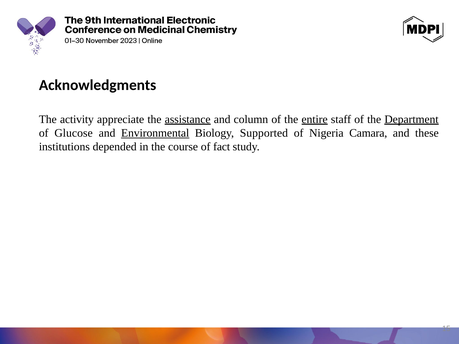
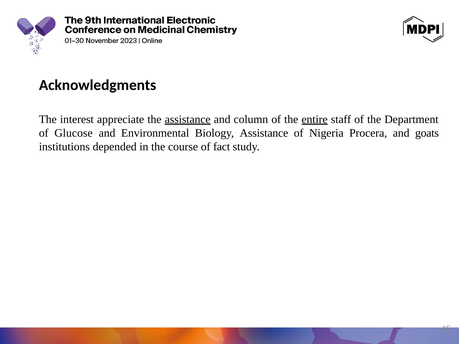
activity: activity -> interest (77, 119)
Department underline: present -> none (411, 119)
Environmental underline: present -> none (155, 133)
Biology Supported: Supported -> Assistance (264, 133)
Camara: Camara -> Procera (368, 133)
these: these -> goats (427, 133)
